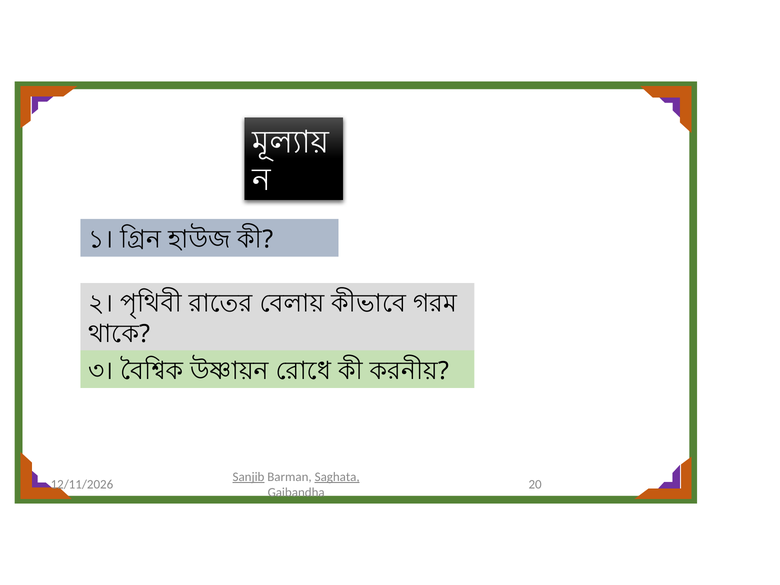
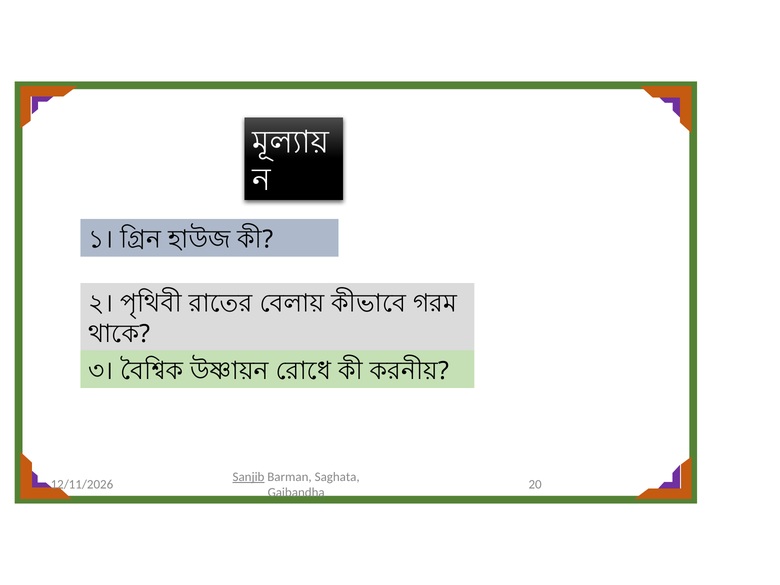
Saghata underline: present -> none (337, 477)
